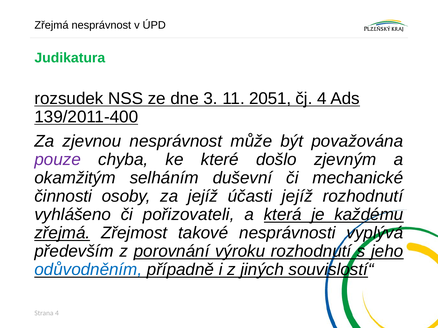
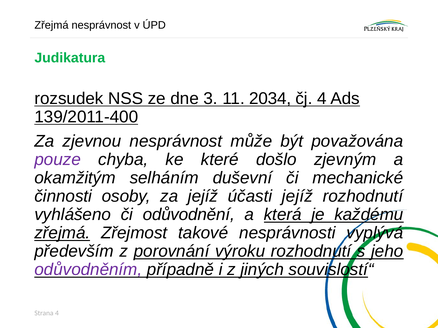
2051: 2051 -> 2034 (270, 99)
pořizovateli: pořizovateli -> odůvodnění (189, 215)
odůvodněním colour: blue -> purple (88, 270)
